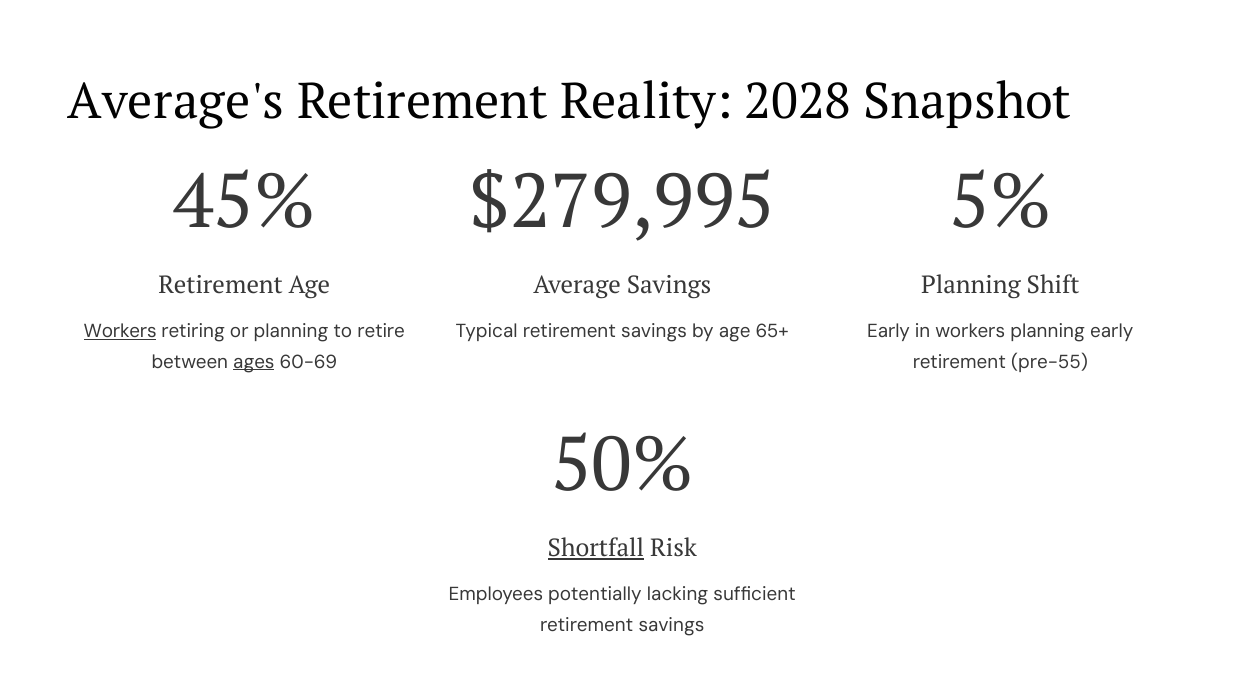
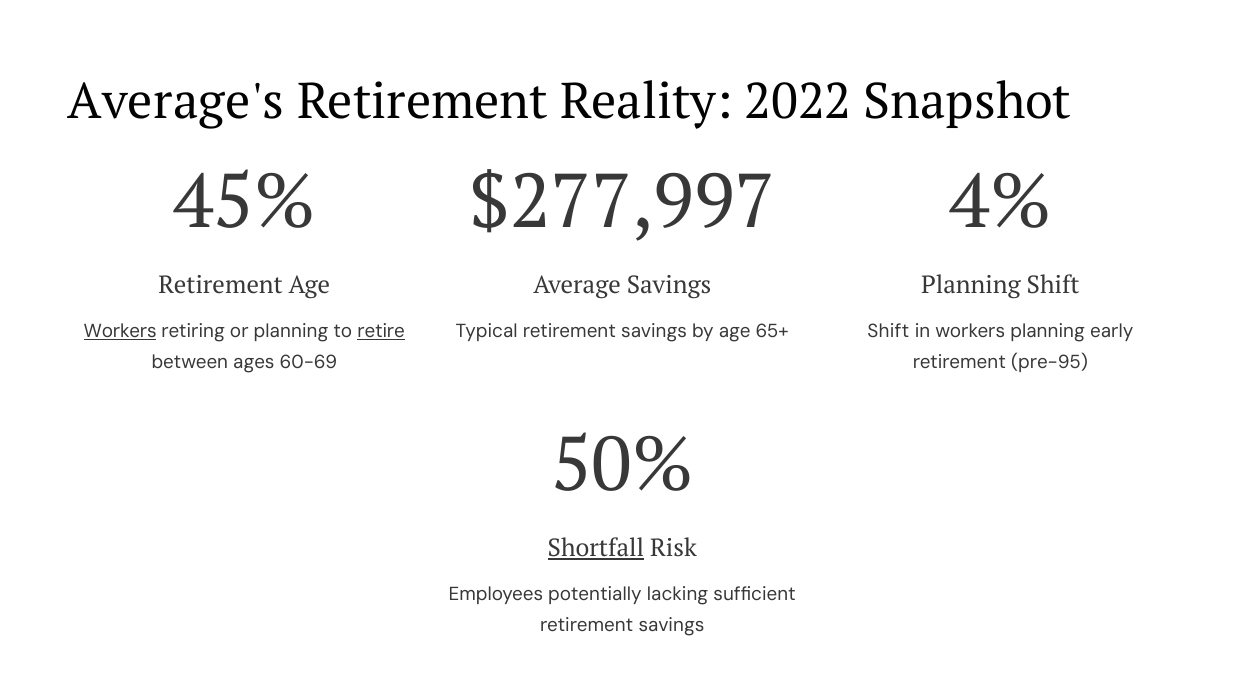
2028: 2028 -> 2022 (798, 101)
$279,995: $279,995 -> $277,997 (623, 203)
5%: 5% -> 4% (1001, 203)
retire underline: none -> present (381, 331)
Early: Early -> Shift (888, 331)
ages underline: present -> none (254, 362)
pre-55: pre-55 -> pre-95 (1050, 362)
